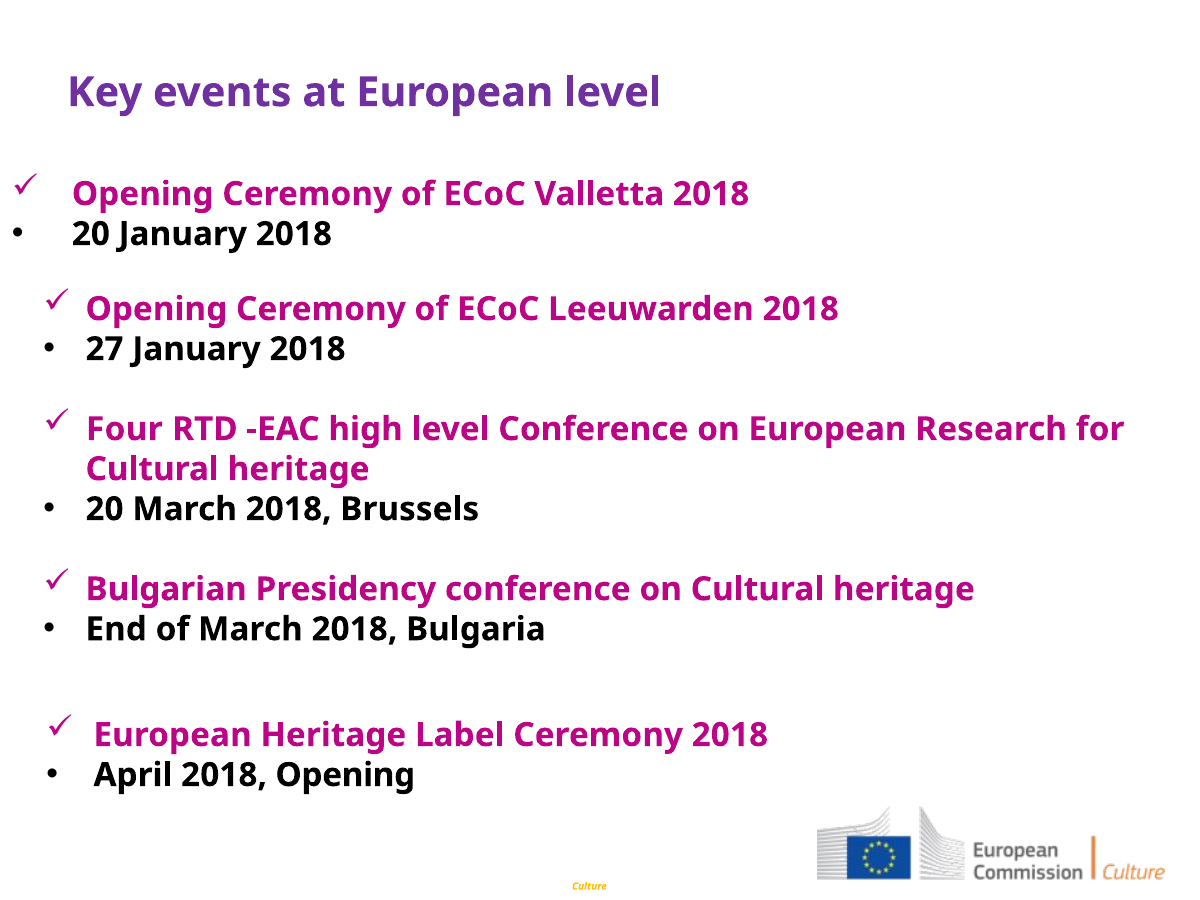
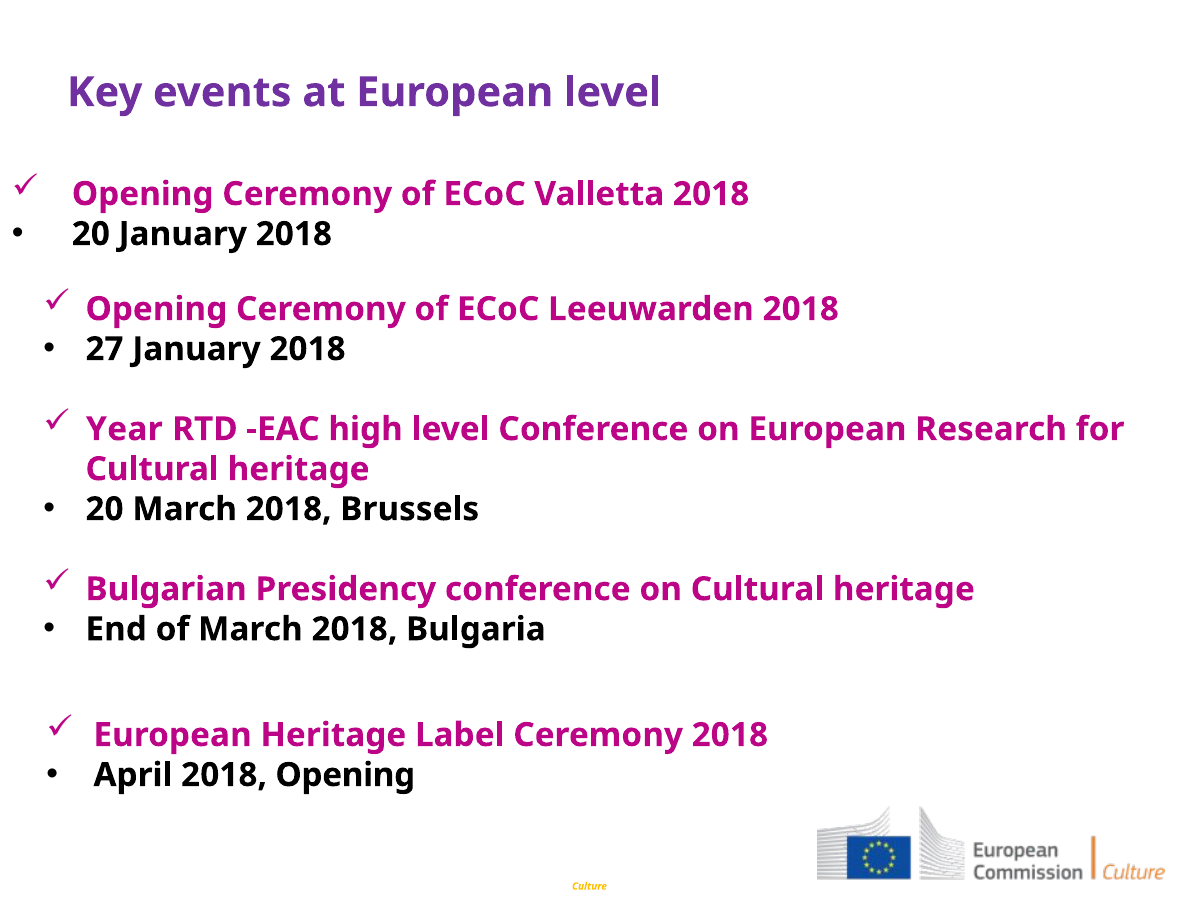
Four: Four -> Year (124, 429)
